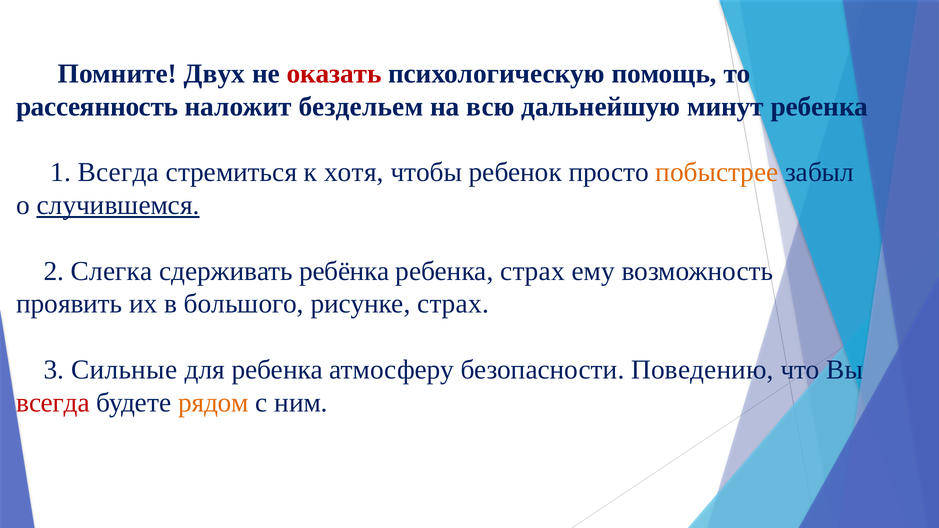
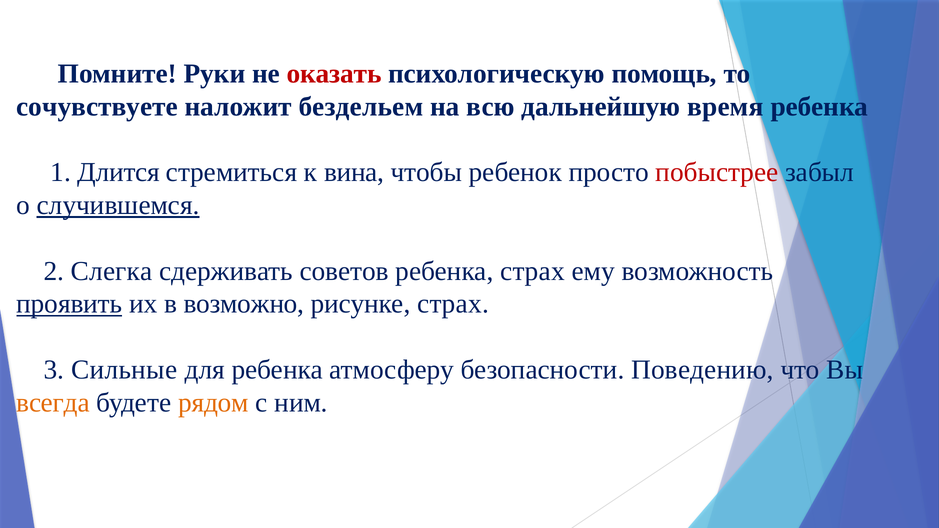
Двух: Двух -> Руки (215, 74)
рассеянность: рассеянность -> сочувствуете (97, 107)
минут: минут -> время (725, 107)
1 Всегда: Всегда -> Длится (119, 172)
хотя: хотя -> вина (354, 172)
побыстрее colour: orange -> red (717, 172)
ребёнка: ребёнка -> советов (344, 271)
проявить underline: none -> present (69, 304)
большого: большого -> возможно (244, 304)
всегда colour: red -> orange (53, 403)
